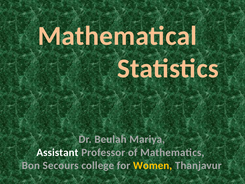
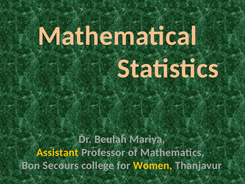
Assistant colour: white -> yellow (57, 152)
